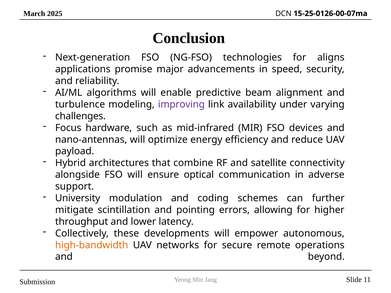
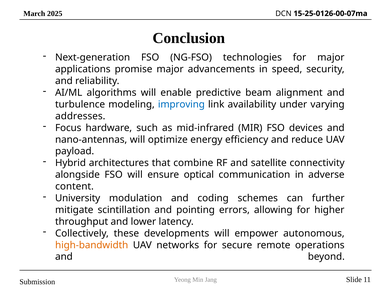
for aligns: aligns -> major (331, 58)
improving colour: purple -> blue (181, 104)
challenges: challenges -> addresses (80, 116)
support: support -> content (75, 187)
